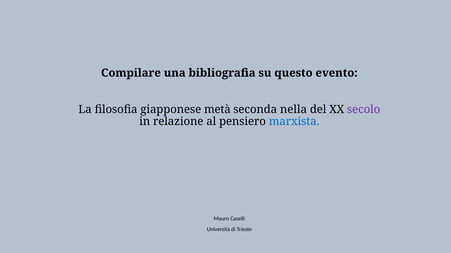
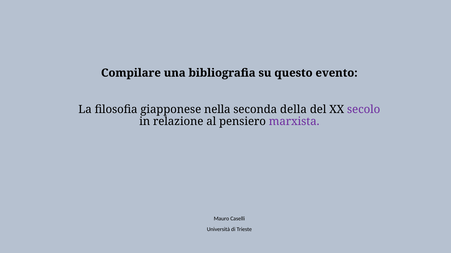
metà: metà -> nella (217, 110)
nella: nella -> della (293, 110)
marxista colour: blue -> purple (294, 122)
